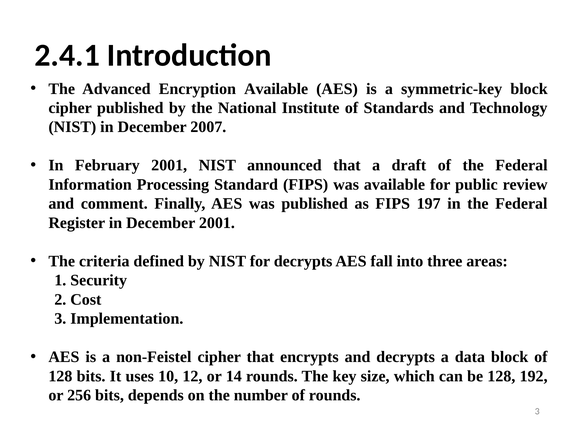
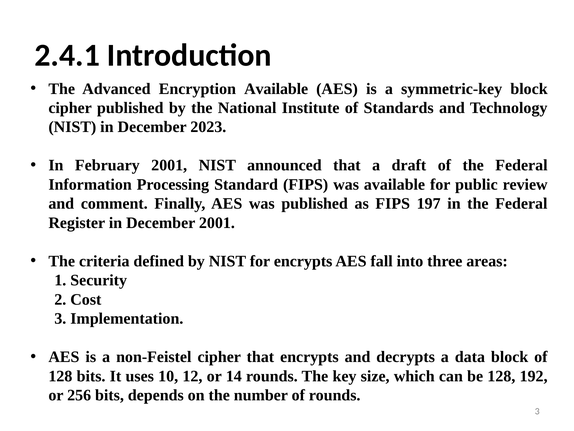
2007: 2007 -> 2023 (208, 127)
for decrypts: decrypts -> encrypts (303, 261)
